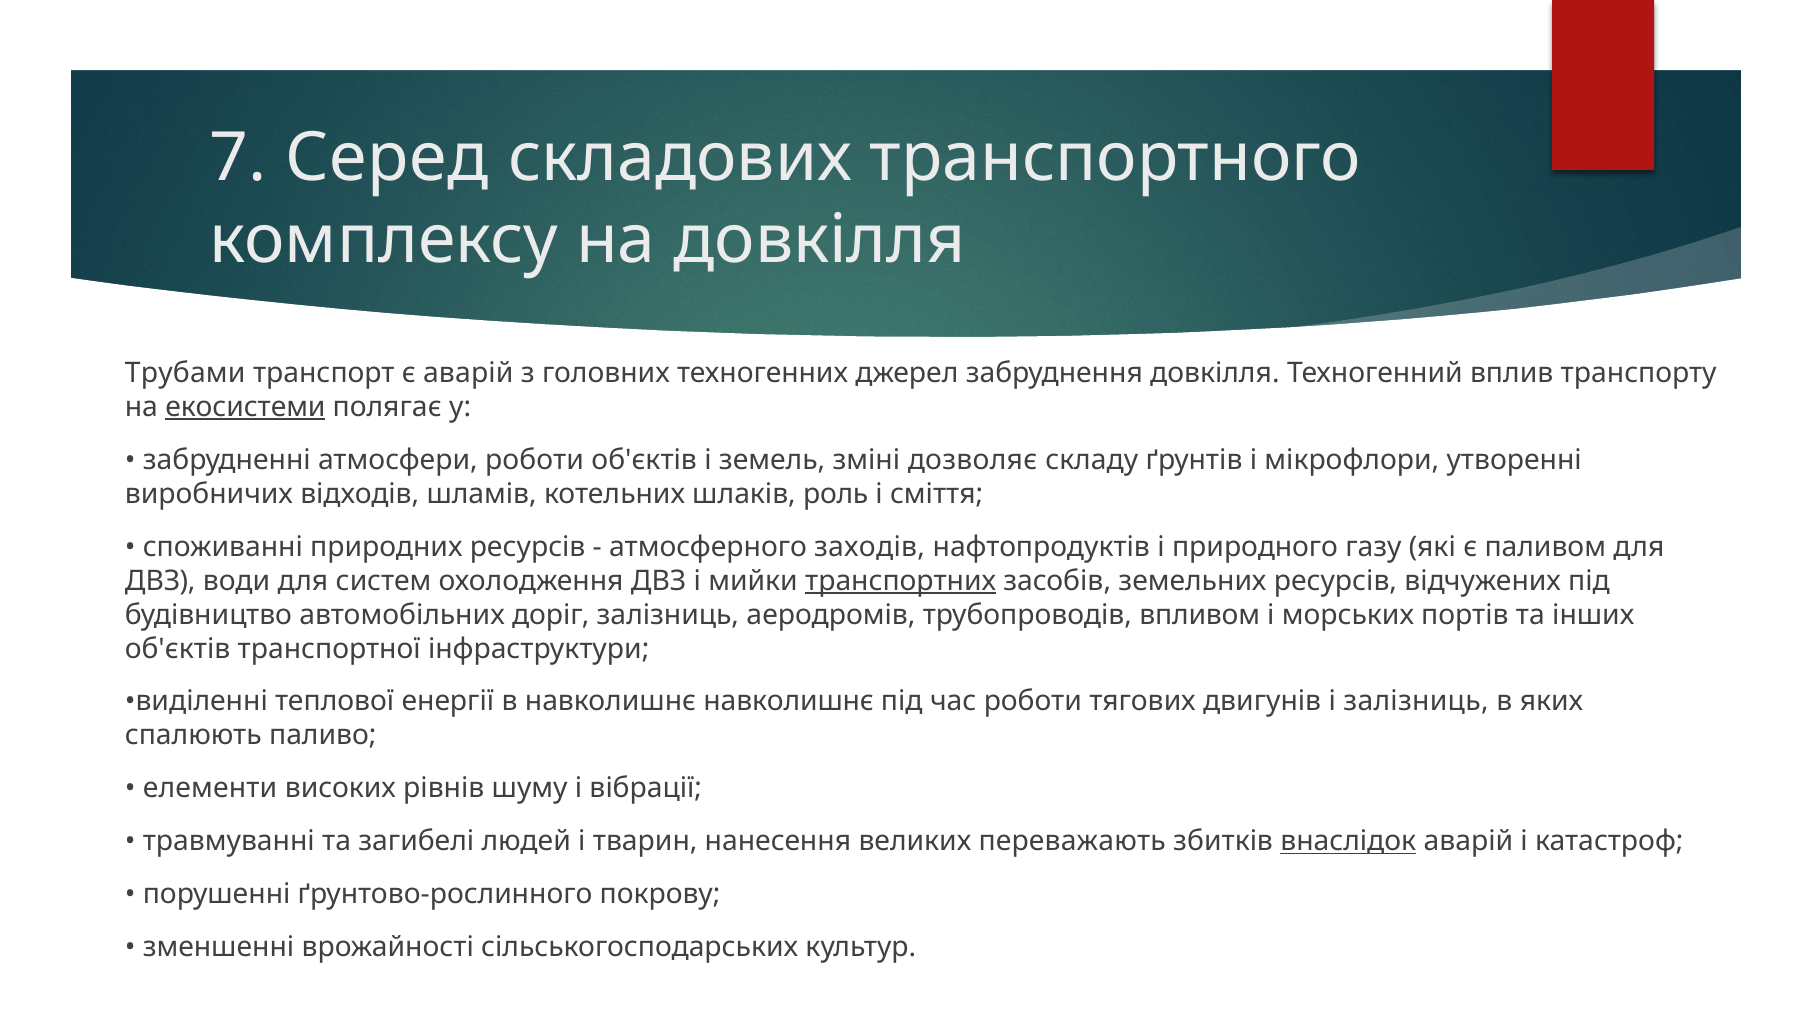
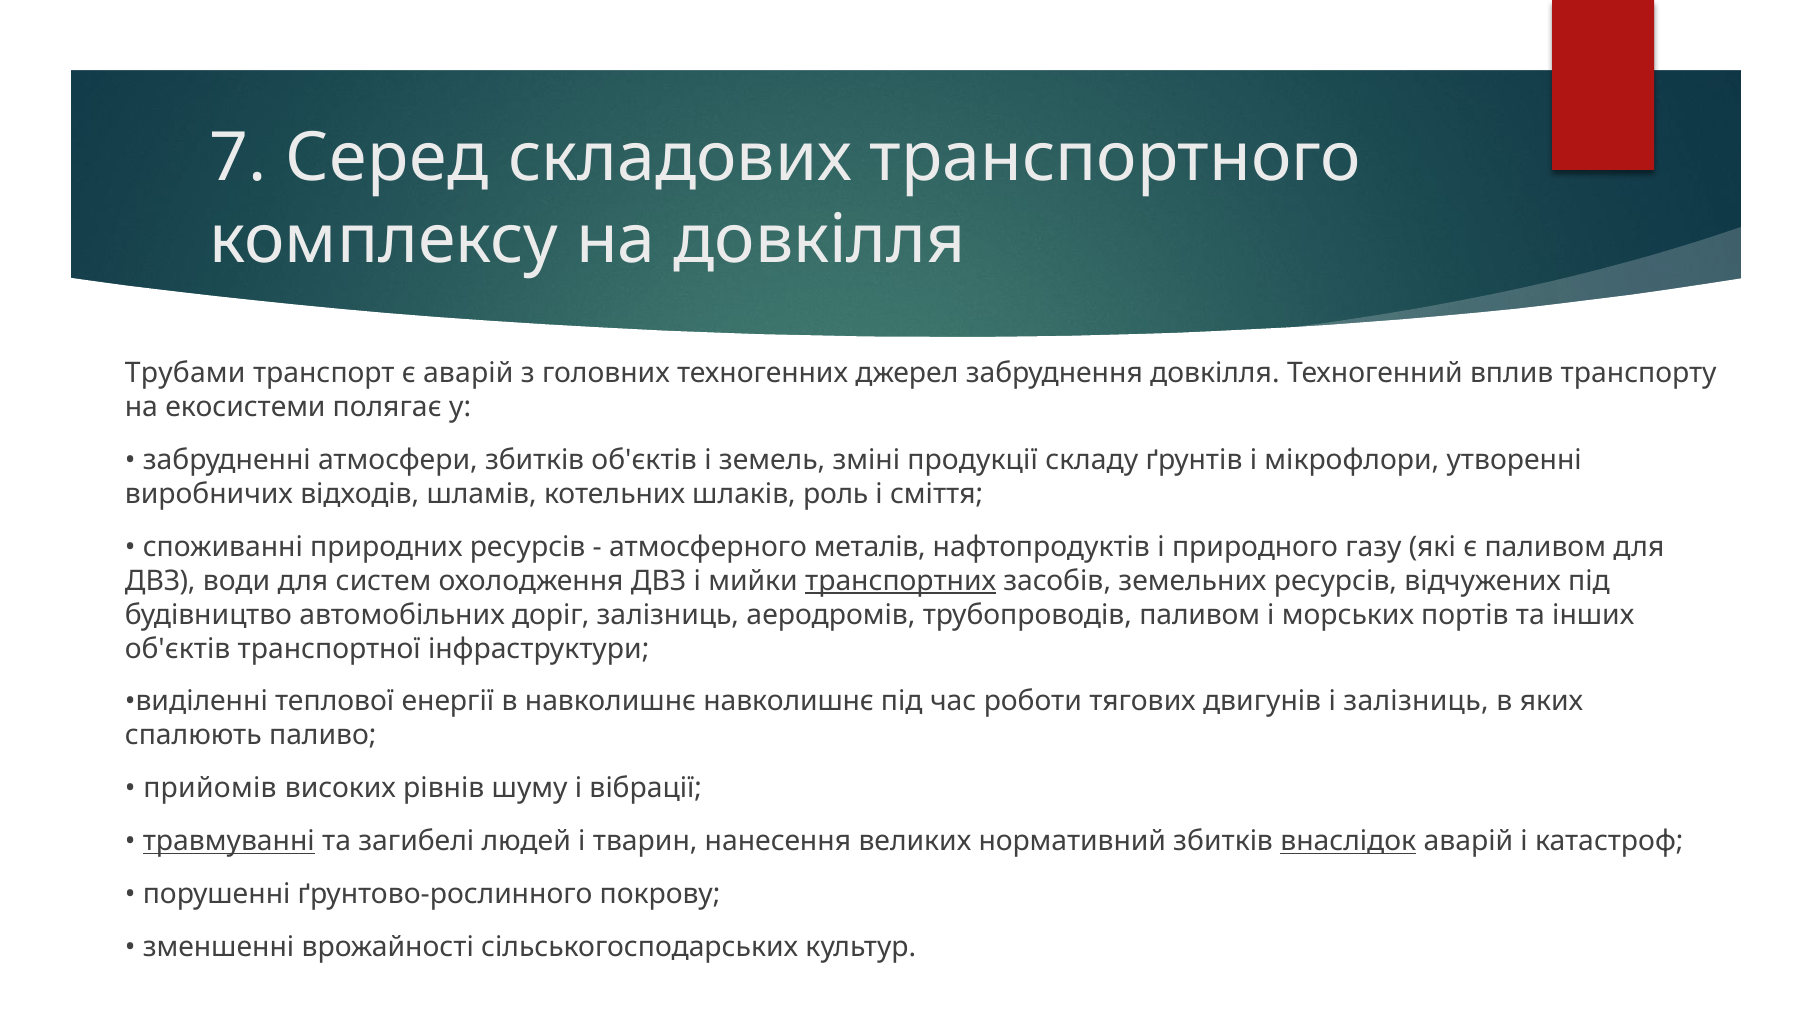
екосистеми underline: present -> none (245, 407)
атмосфери роботи: роботи -> збитків (535, 460)
дозволяє: дозволяє -> продукції (973, 460)
заходів: заходів -> металів (870, 547)
трубопроводів впливом: впливом -> паливом (1200, 615)
елементи: елементи -> прийомів (210, 788)
травмуванні underline: none -> present (229, 841)
переважають: переважають -> нормативний (1072, 841)
